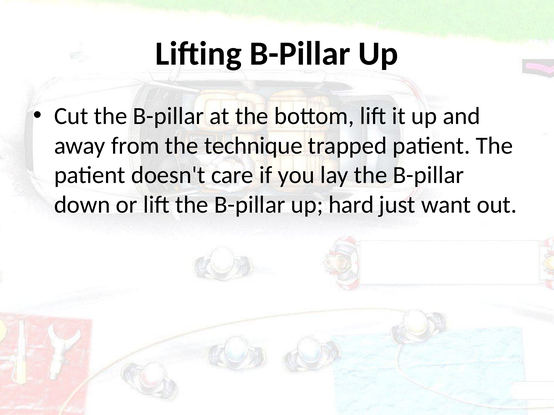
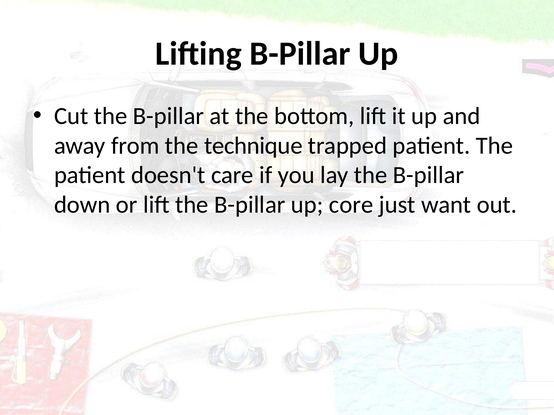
hard: hard -> core (351, 205)
